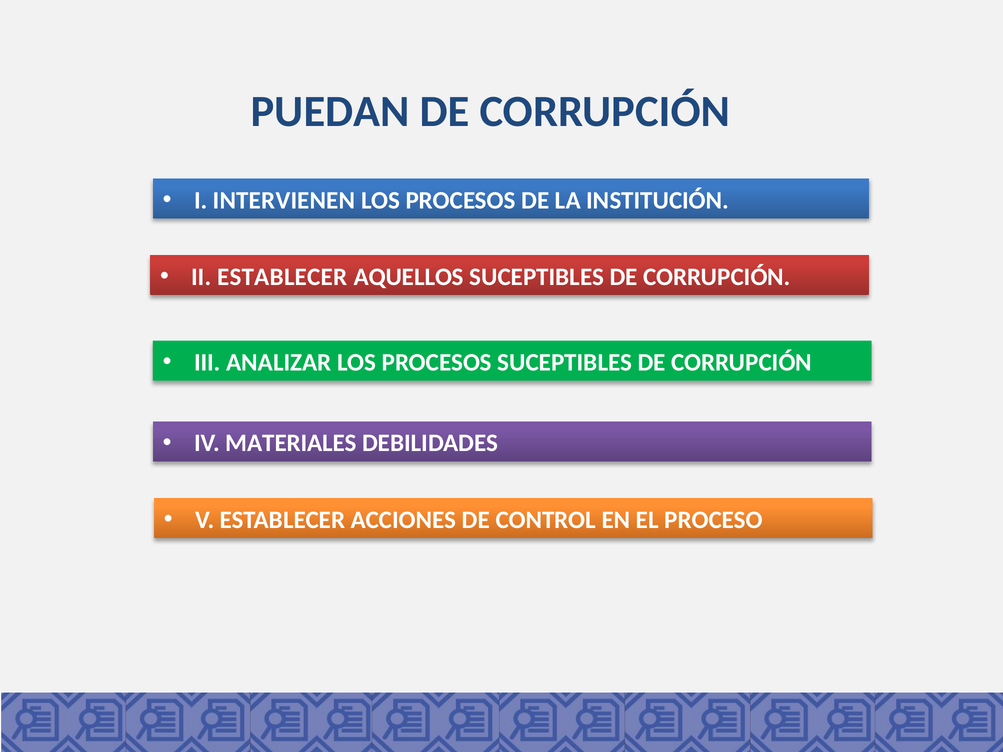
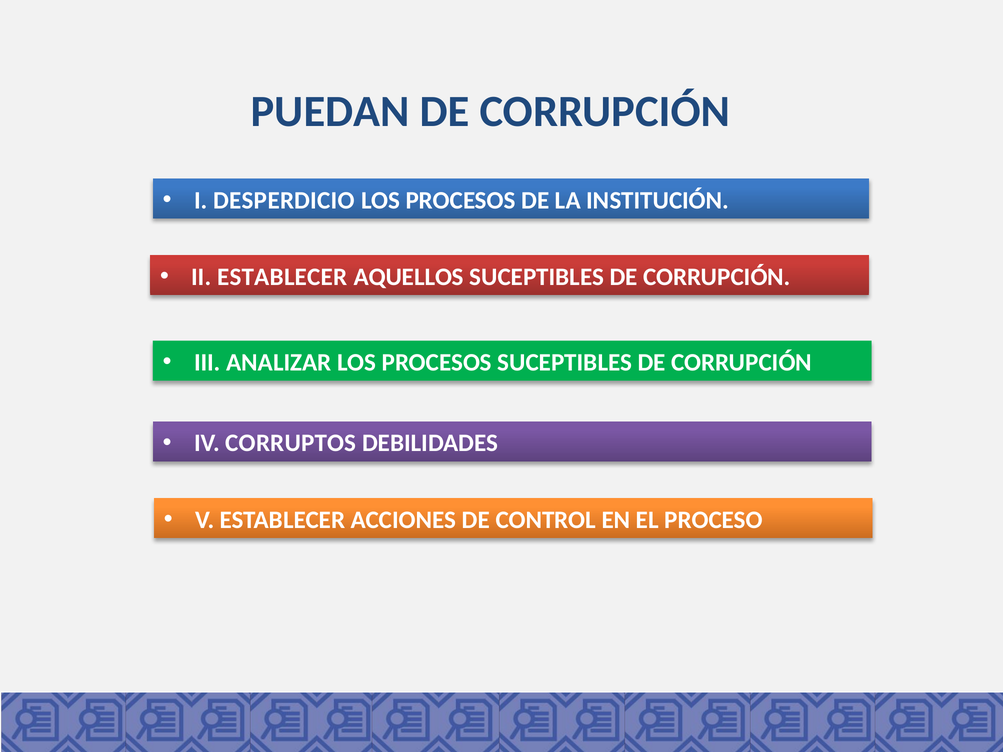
INTERVIENEN: INTERVIENEN -> DESPERDICIO (284, 200)
MATERIALES: MATERIALES -> CORRUPTOS (291, 443)
